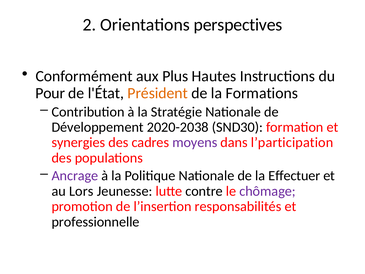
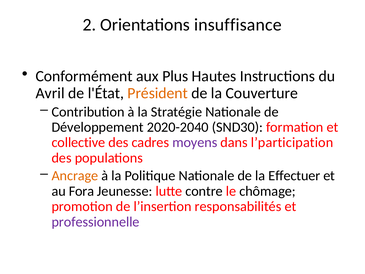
perspectives: perspectives -> insuffisance (238, 25)
Pour: Pour -> Avril (50, 93)
Formations: Formations -> Couverture (262, 93)
2020-2038: 2020-2038 -> 2020-2040 (178, 127)
synergies: synergies -> collective (78, 142)
Ancrage colour: purple -> orange (75, 176)
Lors: Lors -> Fora (81, 191)
chômage colour: purple -> black (268, 191)
professionnelle colour: black -> purple (96, 222)
